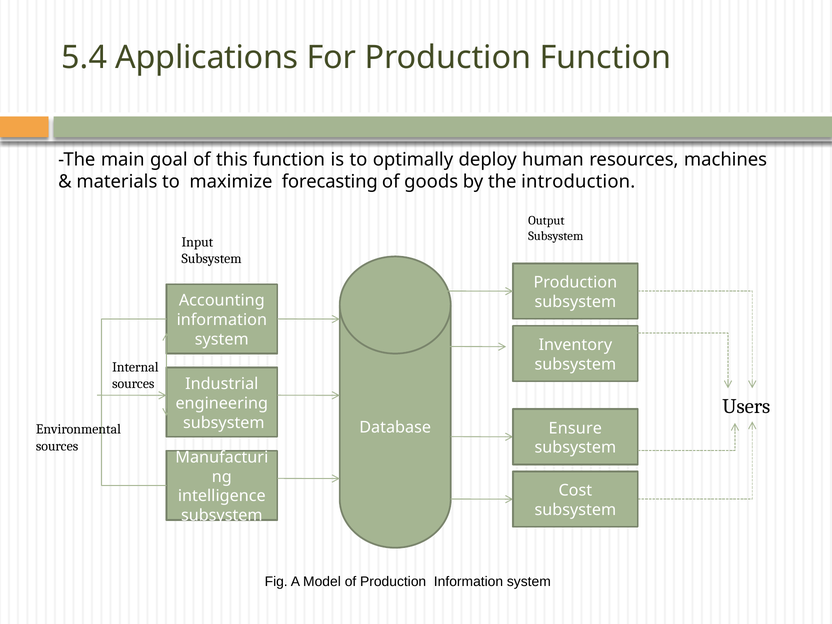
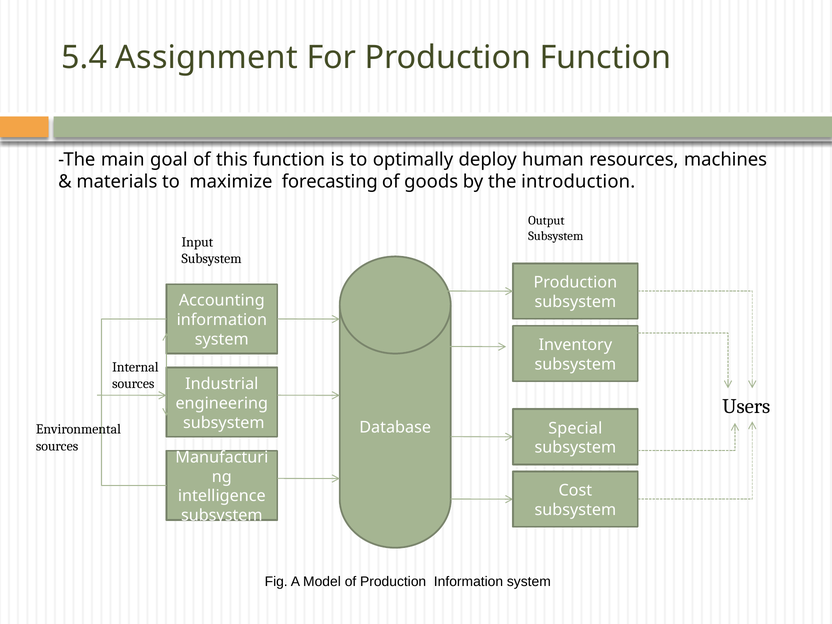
Applications: Applications -> Assignment (207, 58)
Ensure: Ensure -> Special (575, 428)
